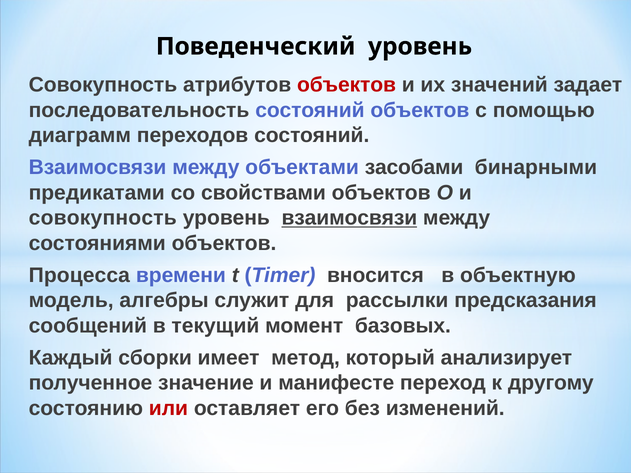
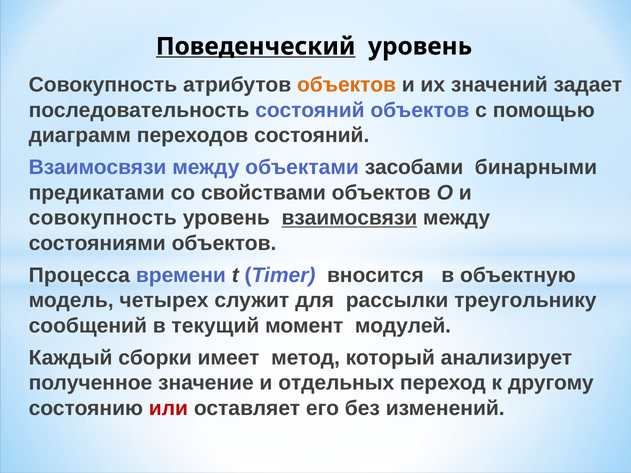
Поведенческий underline: none -> present (256, 46)
объектов colour: red -> orange (347, 85)
алгебры: алгебры -> четырех (164, 301)
предсказания: предсказания -> треугольнику (525, 301)
базовых: базовых -> модулей (403, 326)
манифесте: манифесте -> отдельных (336, 383)
